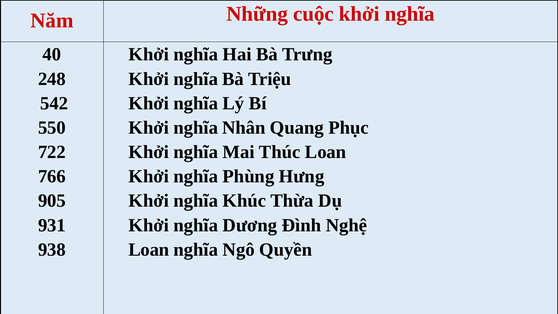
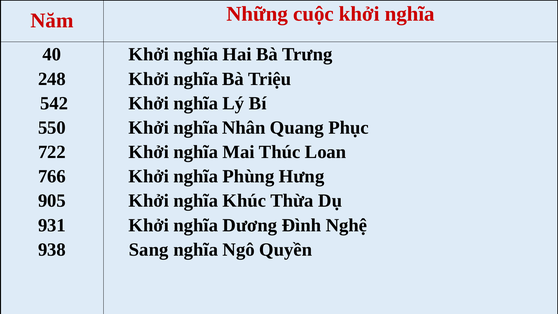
Loan: Loan -> Sang (149, 250)
